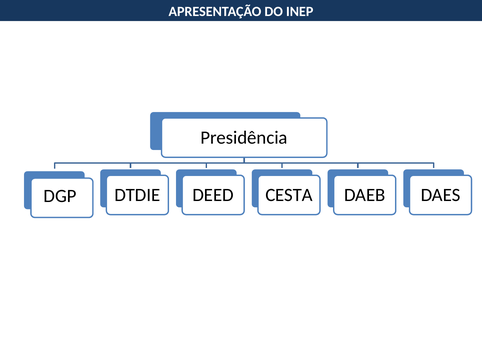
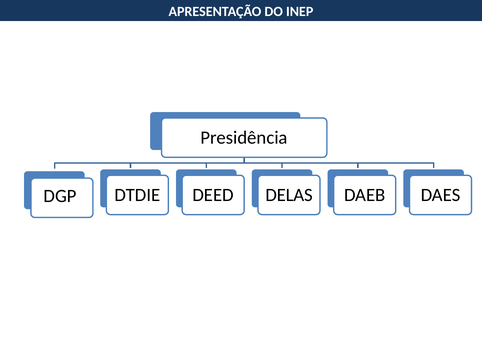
CESTA: CESTA -> DELAS (289, 195)
